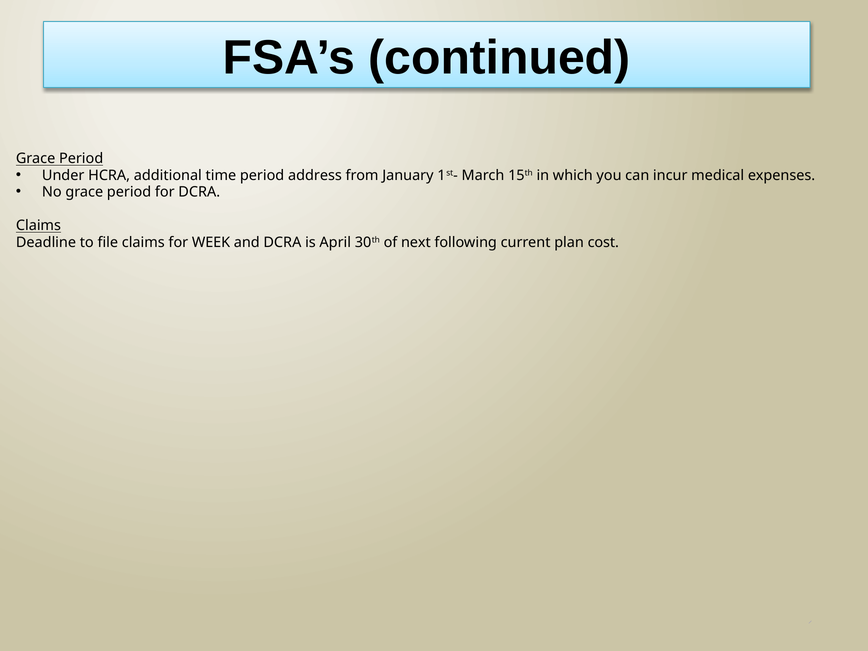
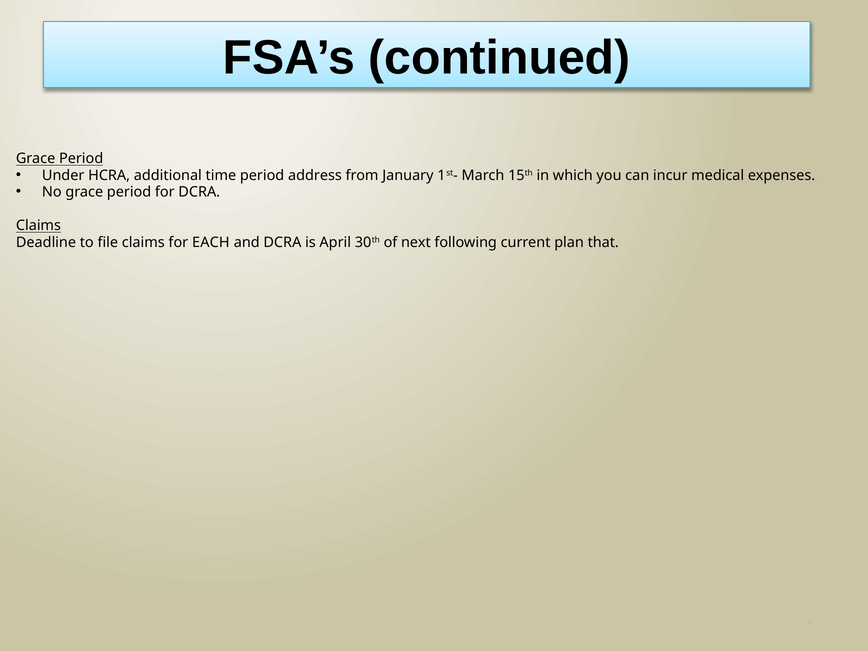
WEEK: WEEK -> EACH (211, 242)
cost: cost -> that (603, 242)
